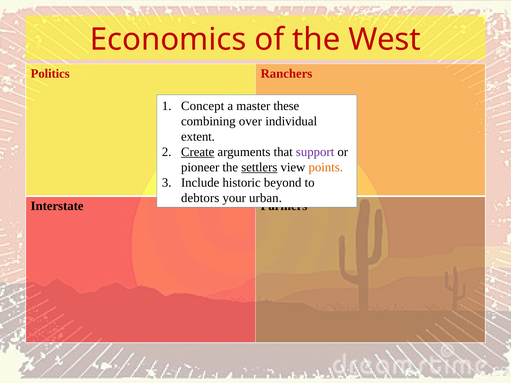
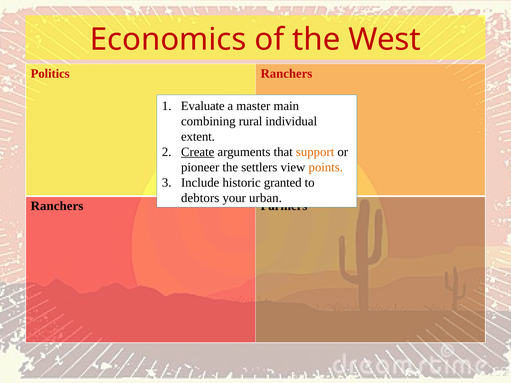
Concept: Concept -> Evaluate (203, 106)
these: these -> main (286, 106)
over: over -> rural (251, 121)
support colour: purple -> orange (315, 152)
settlers underline: present -> none (259, 167)
beyond: beyond -> granted (283, 183)
Interstate: Interstate -> Ranchers (57, 206)
